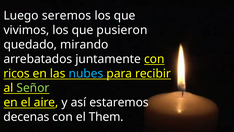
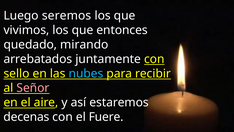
pusieron: pusieron -> entonces (122, 30)
ricos: ricos -> sello (16, 73)
Señor colour: light green -> pink (33, 88)
Them: Them -> Fuere (106, 117)
